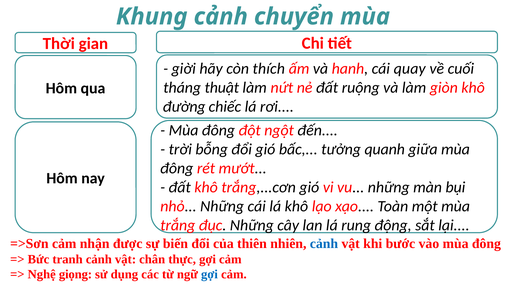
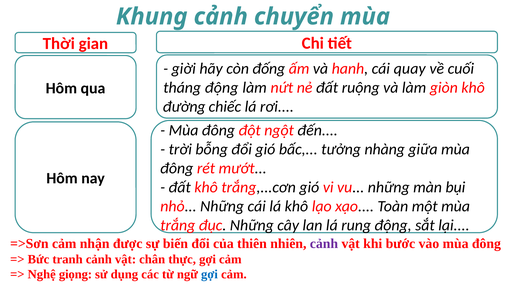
thích: thích -> đống (269, 69)
tháng thuật: thuật -> động (222, 88)
quanh: quanh -> nhàng (385, 149)
cảnh colour: blue -> purple (324, 243)
